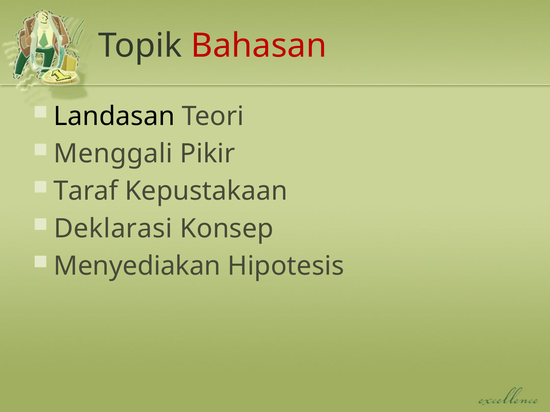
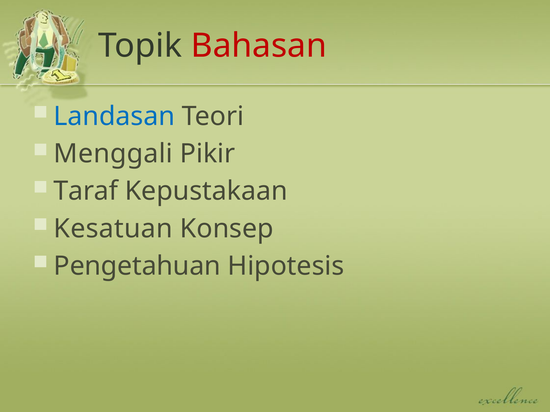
Landasan colour: black -> blue (114, 117)
Deklarasi: Deklarasi -> Kesatuan (113, 229)
Menyediakan: Menyediakan -> Pengetahuan (137, 266)
